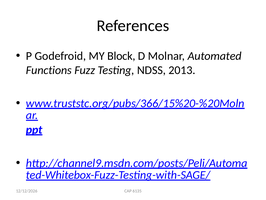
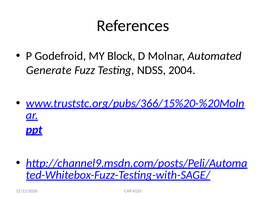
Functions: Functions -> Generate (49, 70)
2013: 2013 -> 2004 (182, 70)
